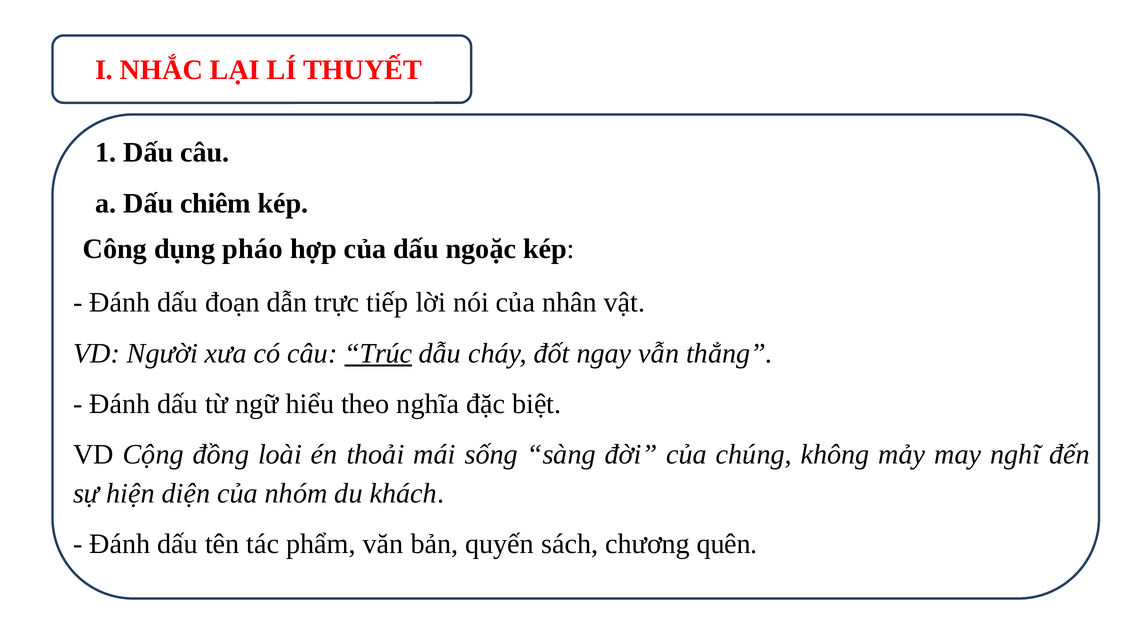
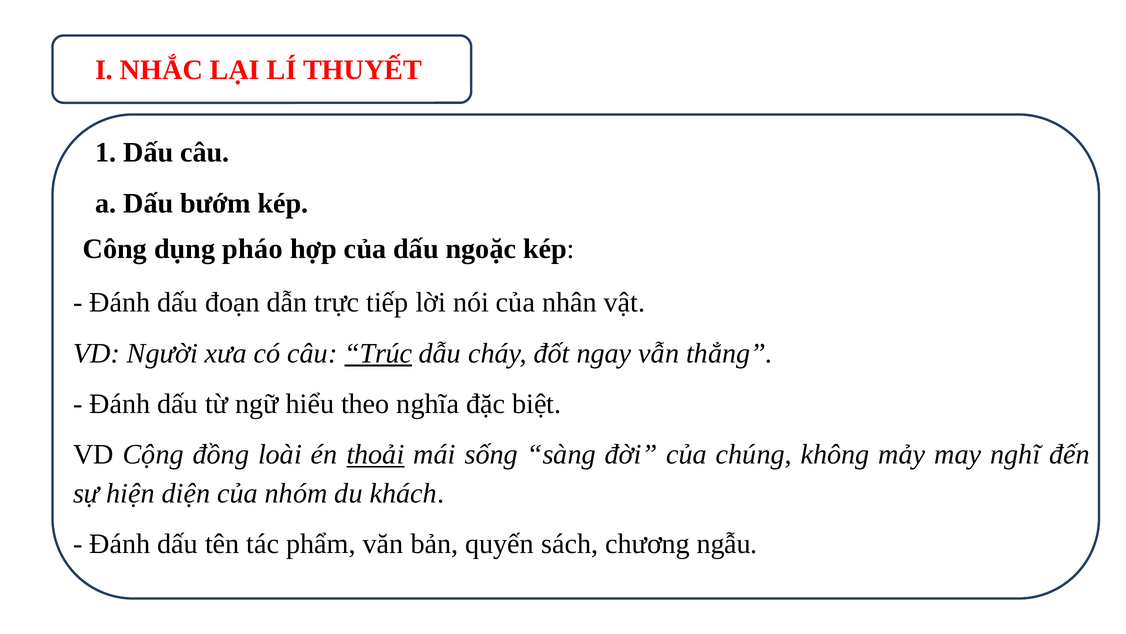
chiêm: chiêm -> bướm (216, 203)
thoải underline: none -> present (375, 454)
quên: quên -> ngẫu (727, 543)
